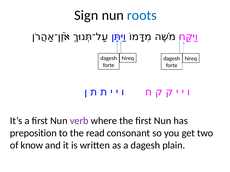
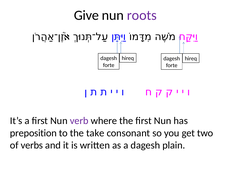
Sign: Sign -> Give (86, 15)
roots colour: blue -> purple (142, 15)
read: read -> take (95, 133)
know: know -> verbs (32, 146)
